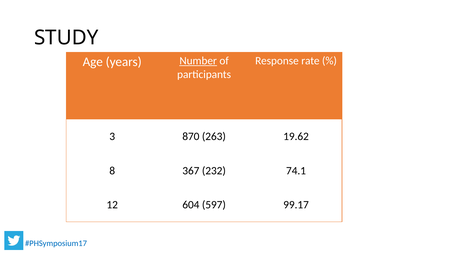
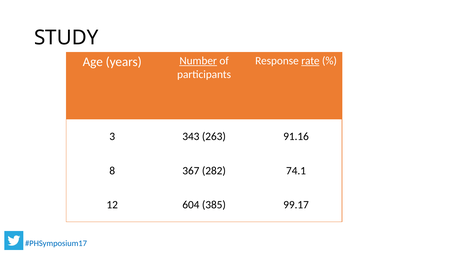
rate underline: none -> present (310, 61)
870: 870 -> 343 (191, 136)
19.62: 19.62 -> 91.16 (296, 136)
232: 232 -> 282 (214, 170)
597: 597 -> 385 (214, 205)
